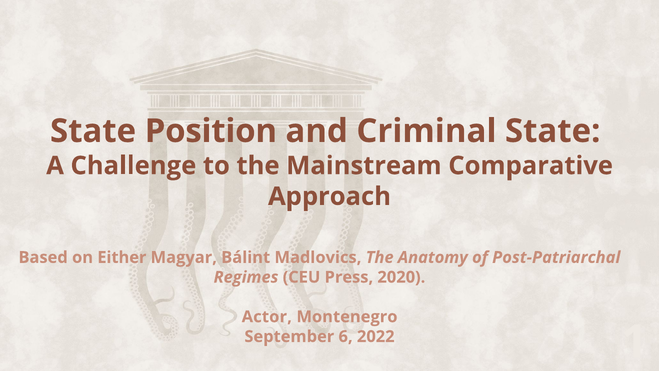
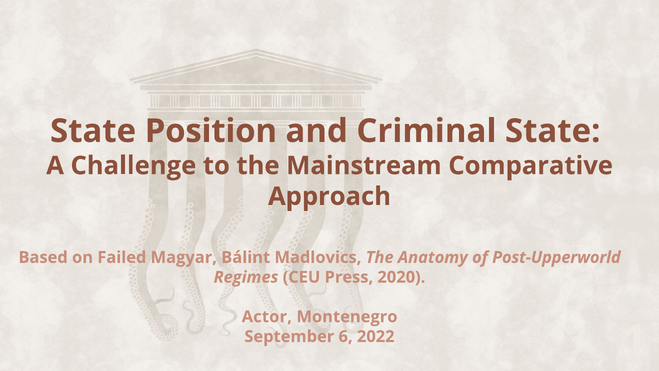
Either: Either -> Failed (122, 257)
Post-Patriarchal: Post-Patriarchal -> Post-Upperworld (556, 257)
